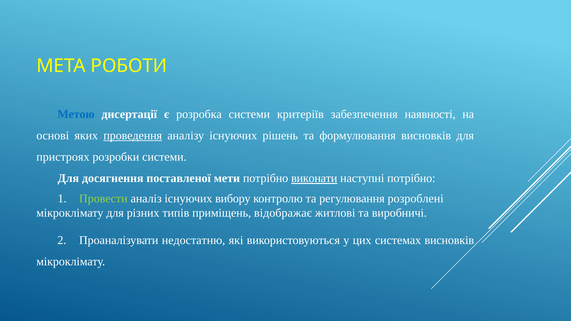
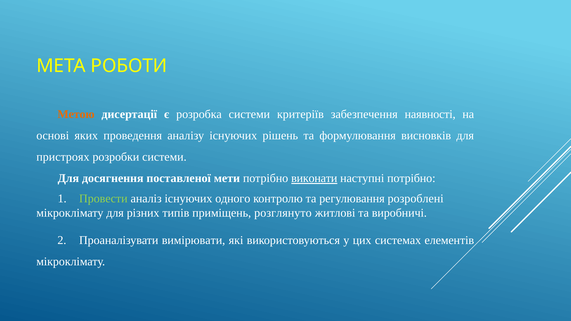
Метою colour: blue -> orange (76, 114)
проведення underline: present -> none (133, 136)
вибору: вибору -> одного (233, 199)
відображає: відображає -> розглянуто (283, 213)
недостатню: недостатню -> вимірювати (194, 240)
системах висновків: висновків -> елементів (449, 240)
